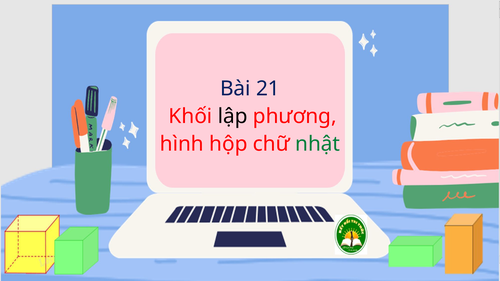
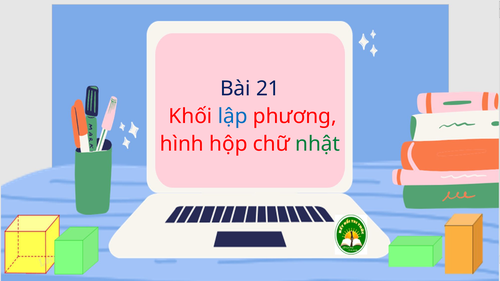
lập colour: black -> blue (233, 116)
